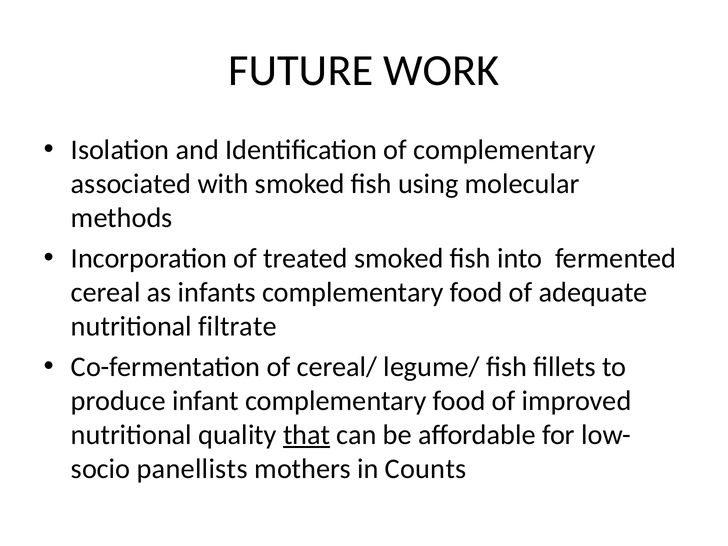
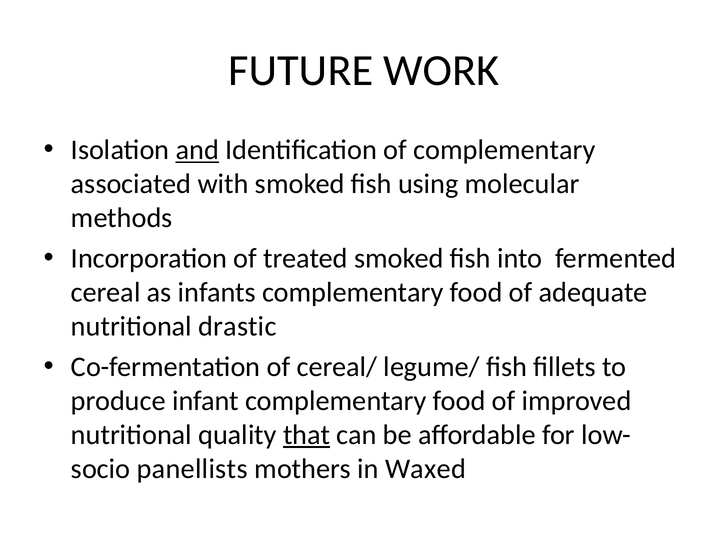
and underline: none -> present (197, 150)
filtrate: filtrate -> drastic (237, 326)
Counts: Counts -> Waxed (426, 469)
